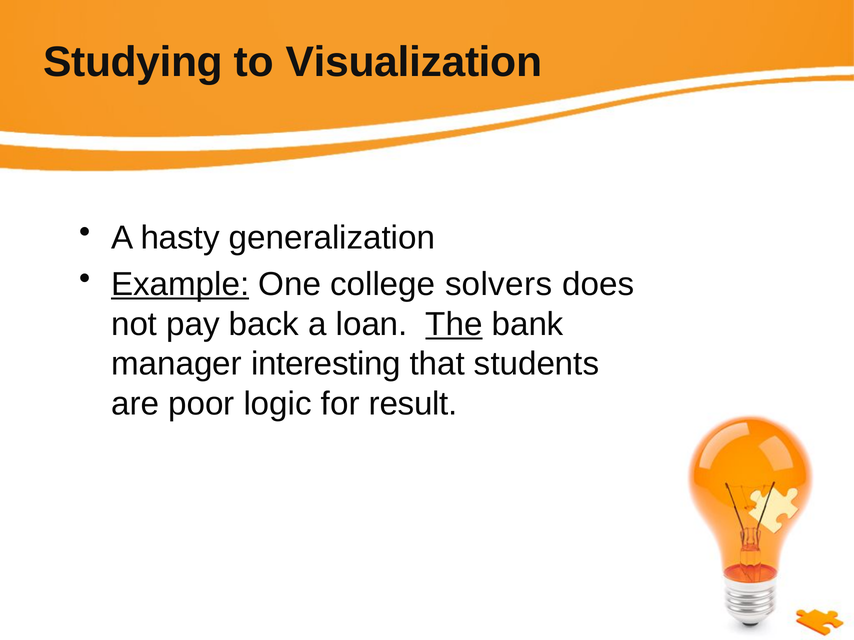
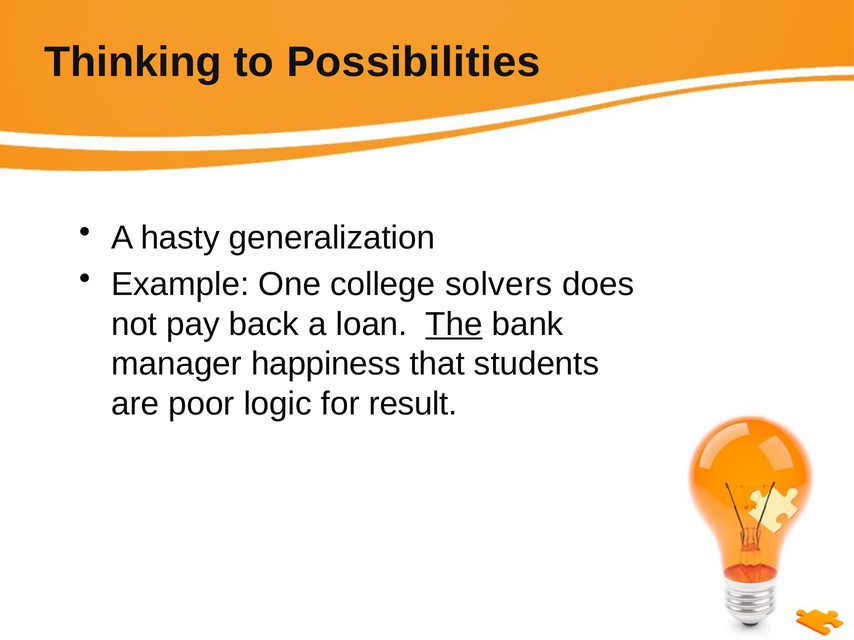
Studying: Studying -> Thinking (133, 62)
Visualization: Visualization -> Possibilities (414, 62)
Example underline: present -> none (180, 285)
interesting: interesting -> happiness (326, 364)
